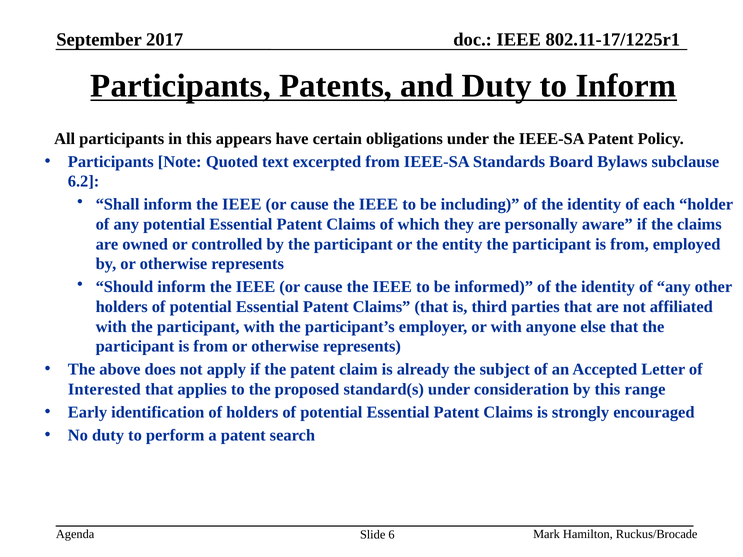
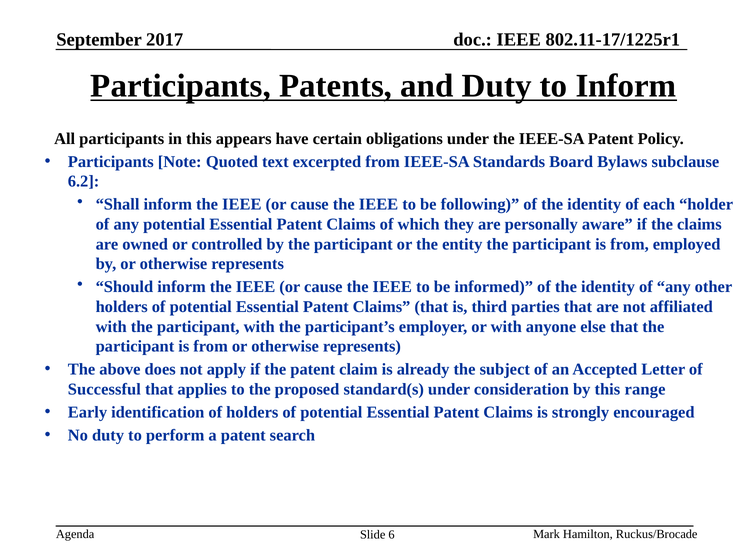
including: including -> following (480, 205)
Interested: Interested -> Successful (104, 389)
